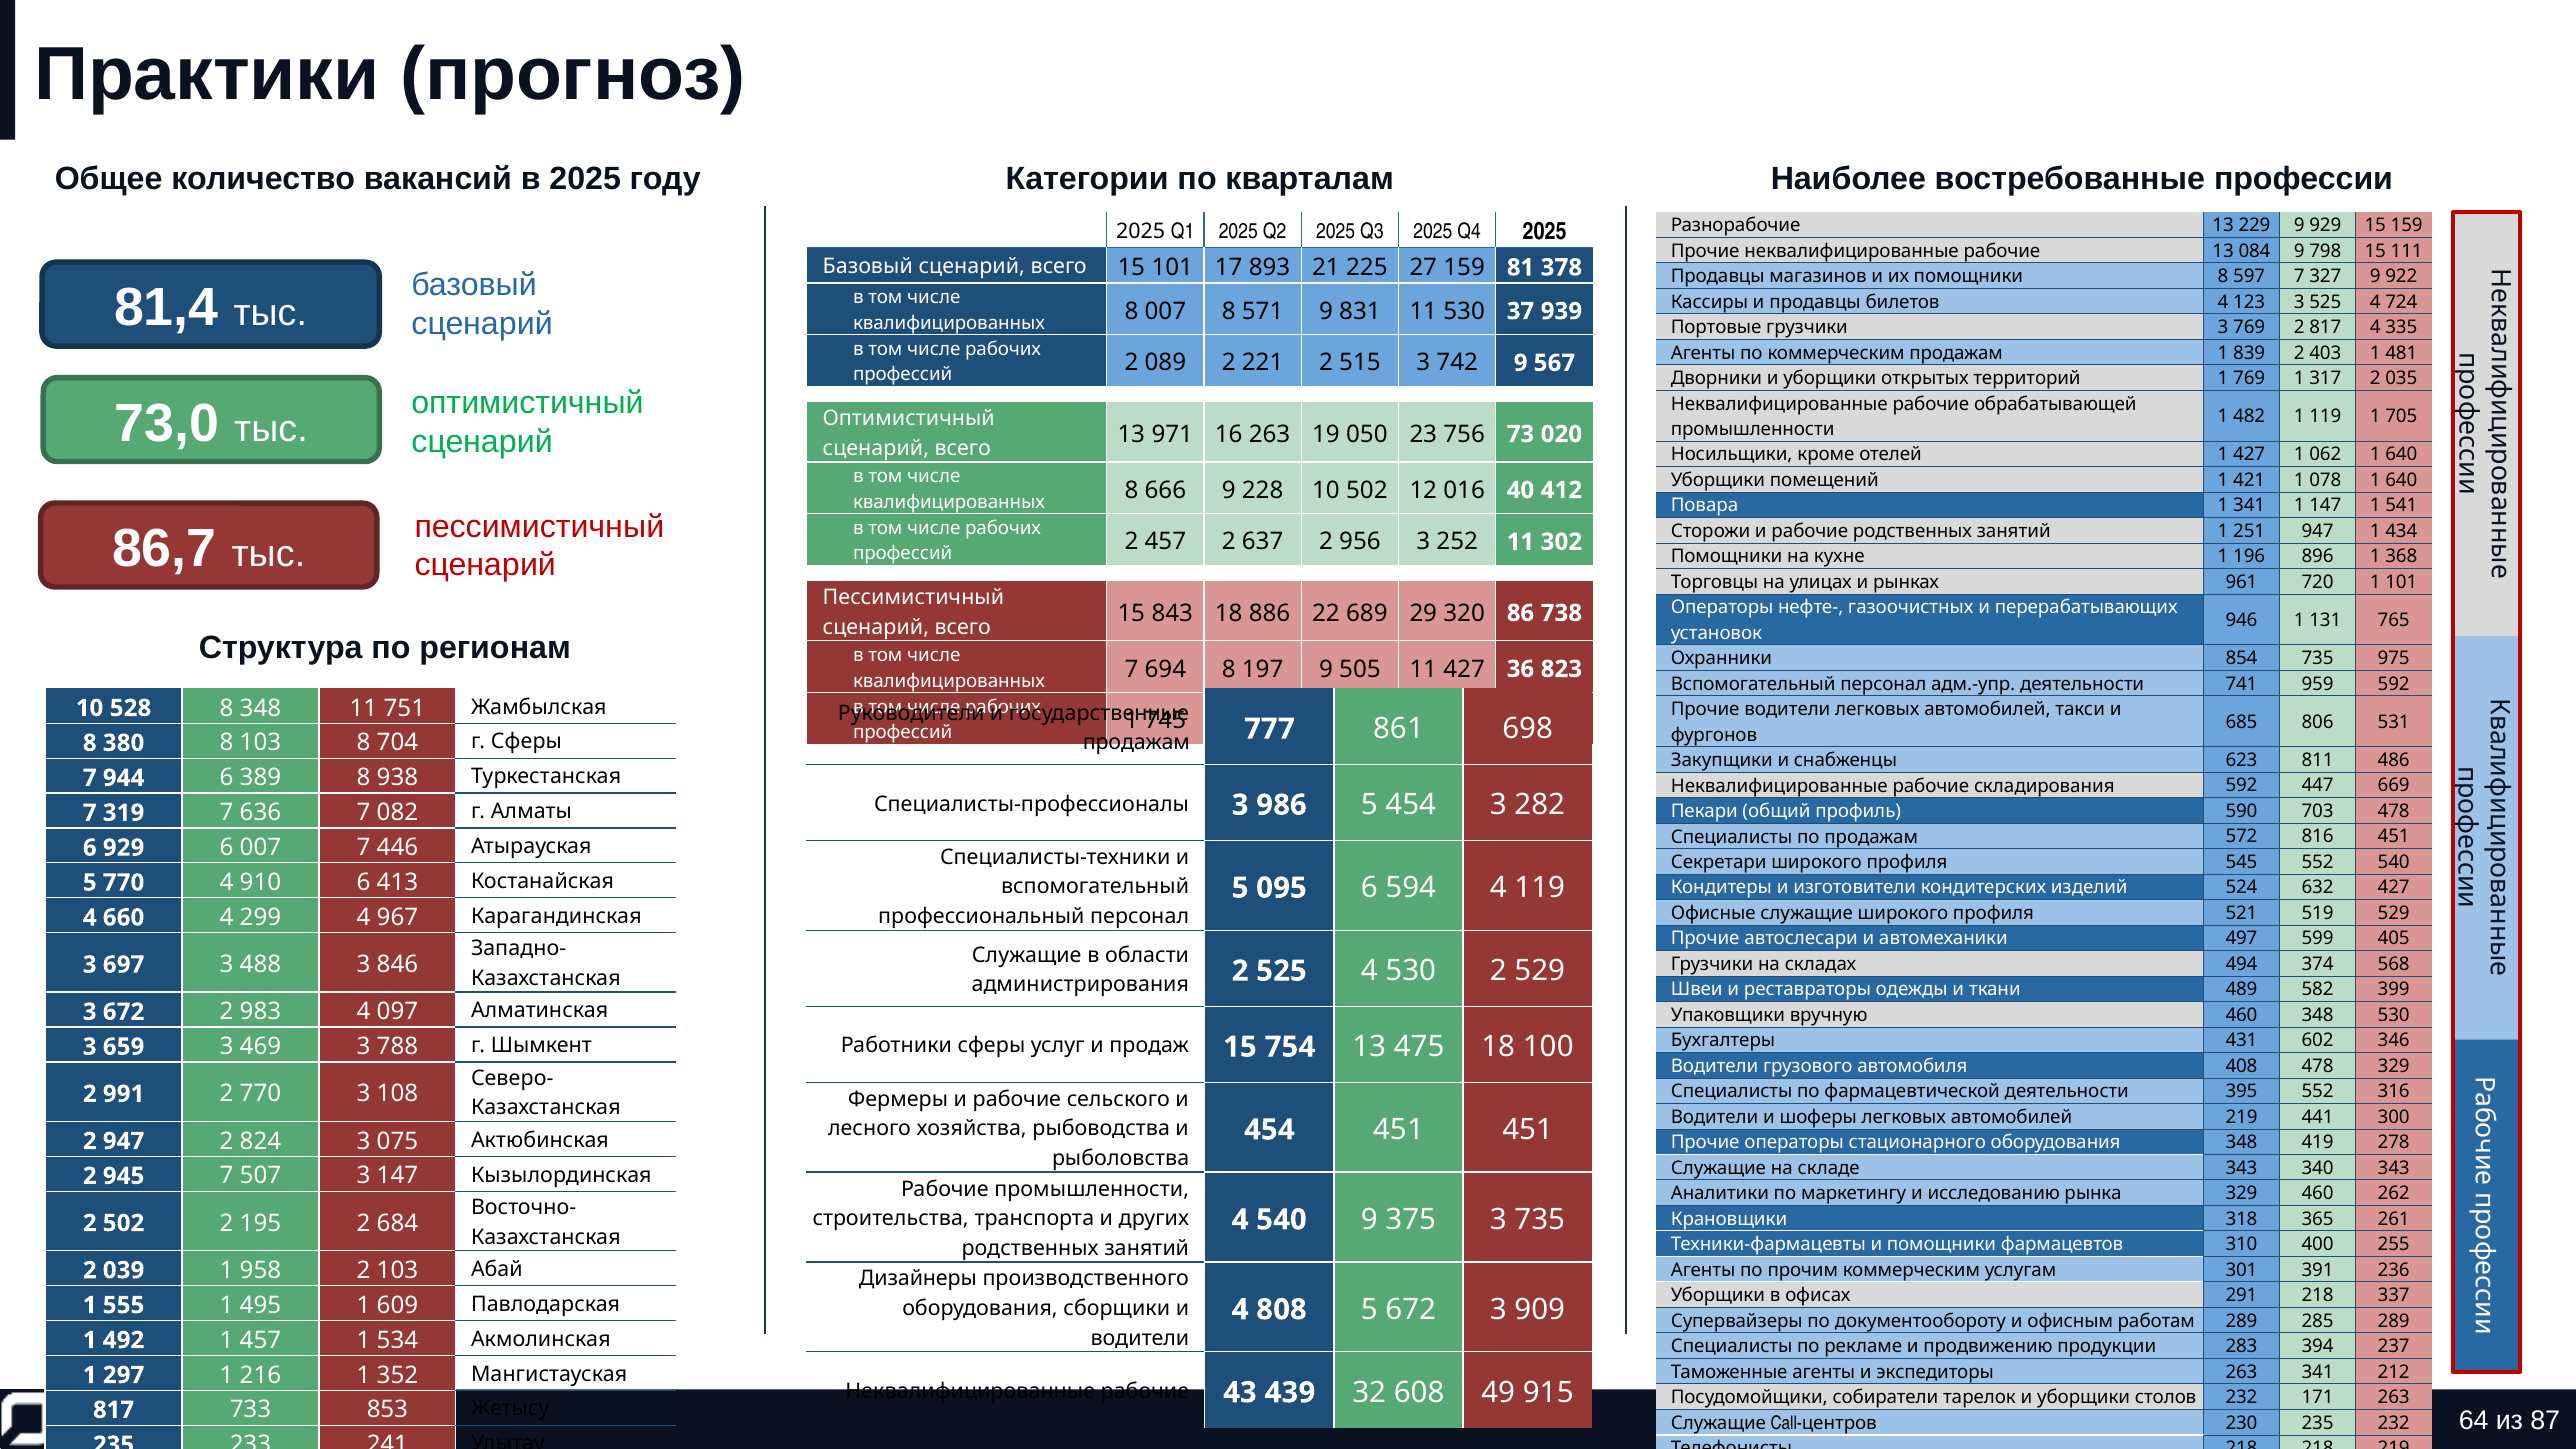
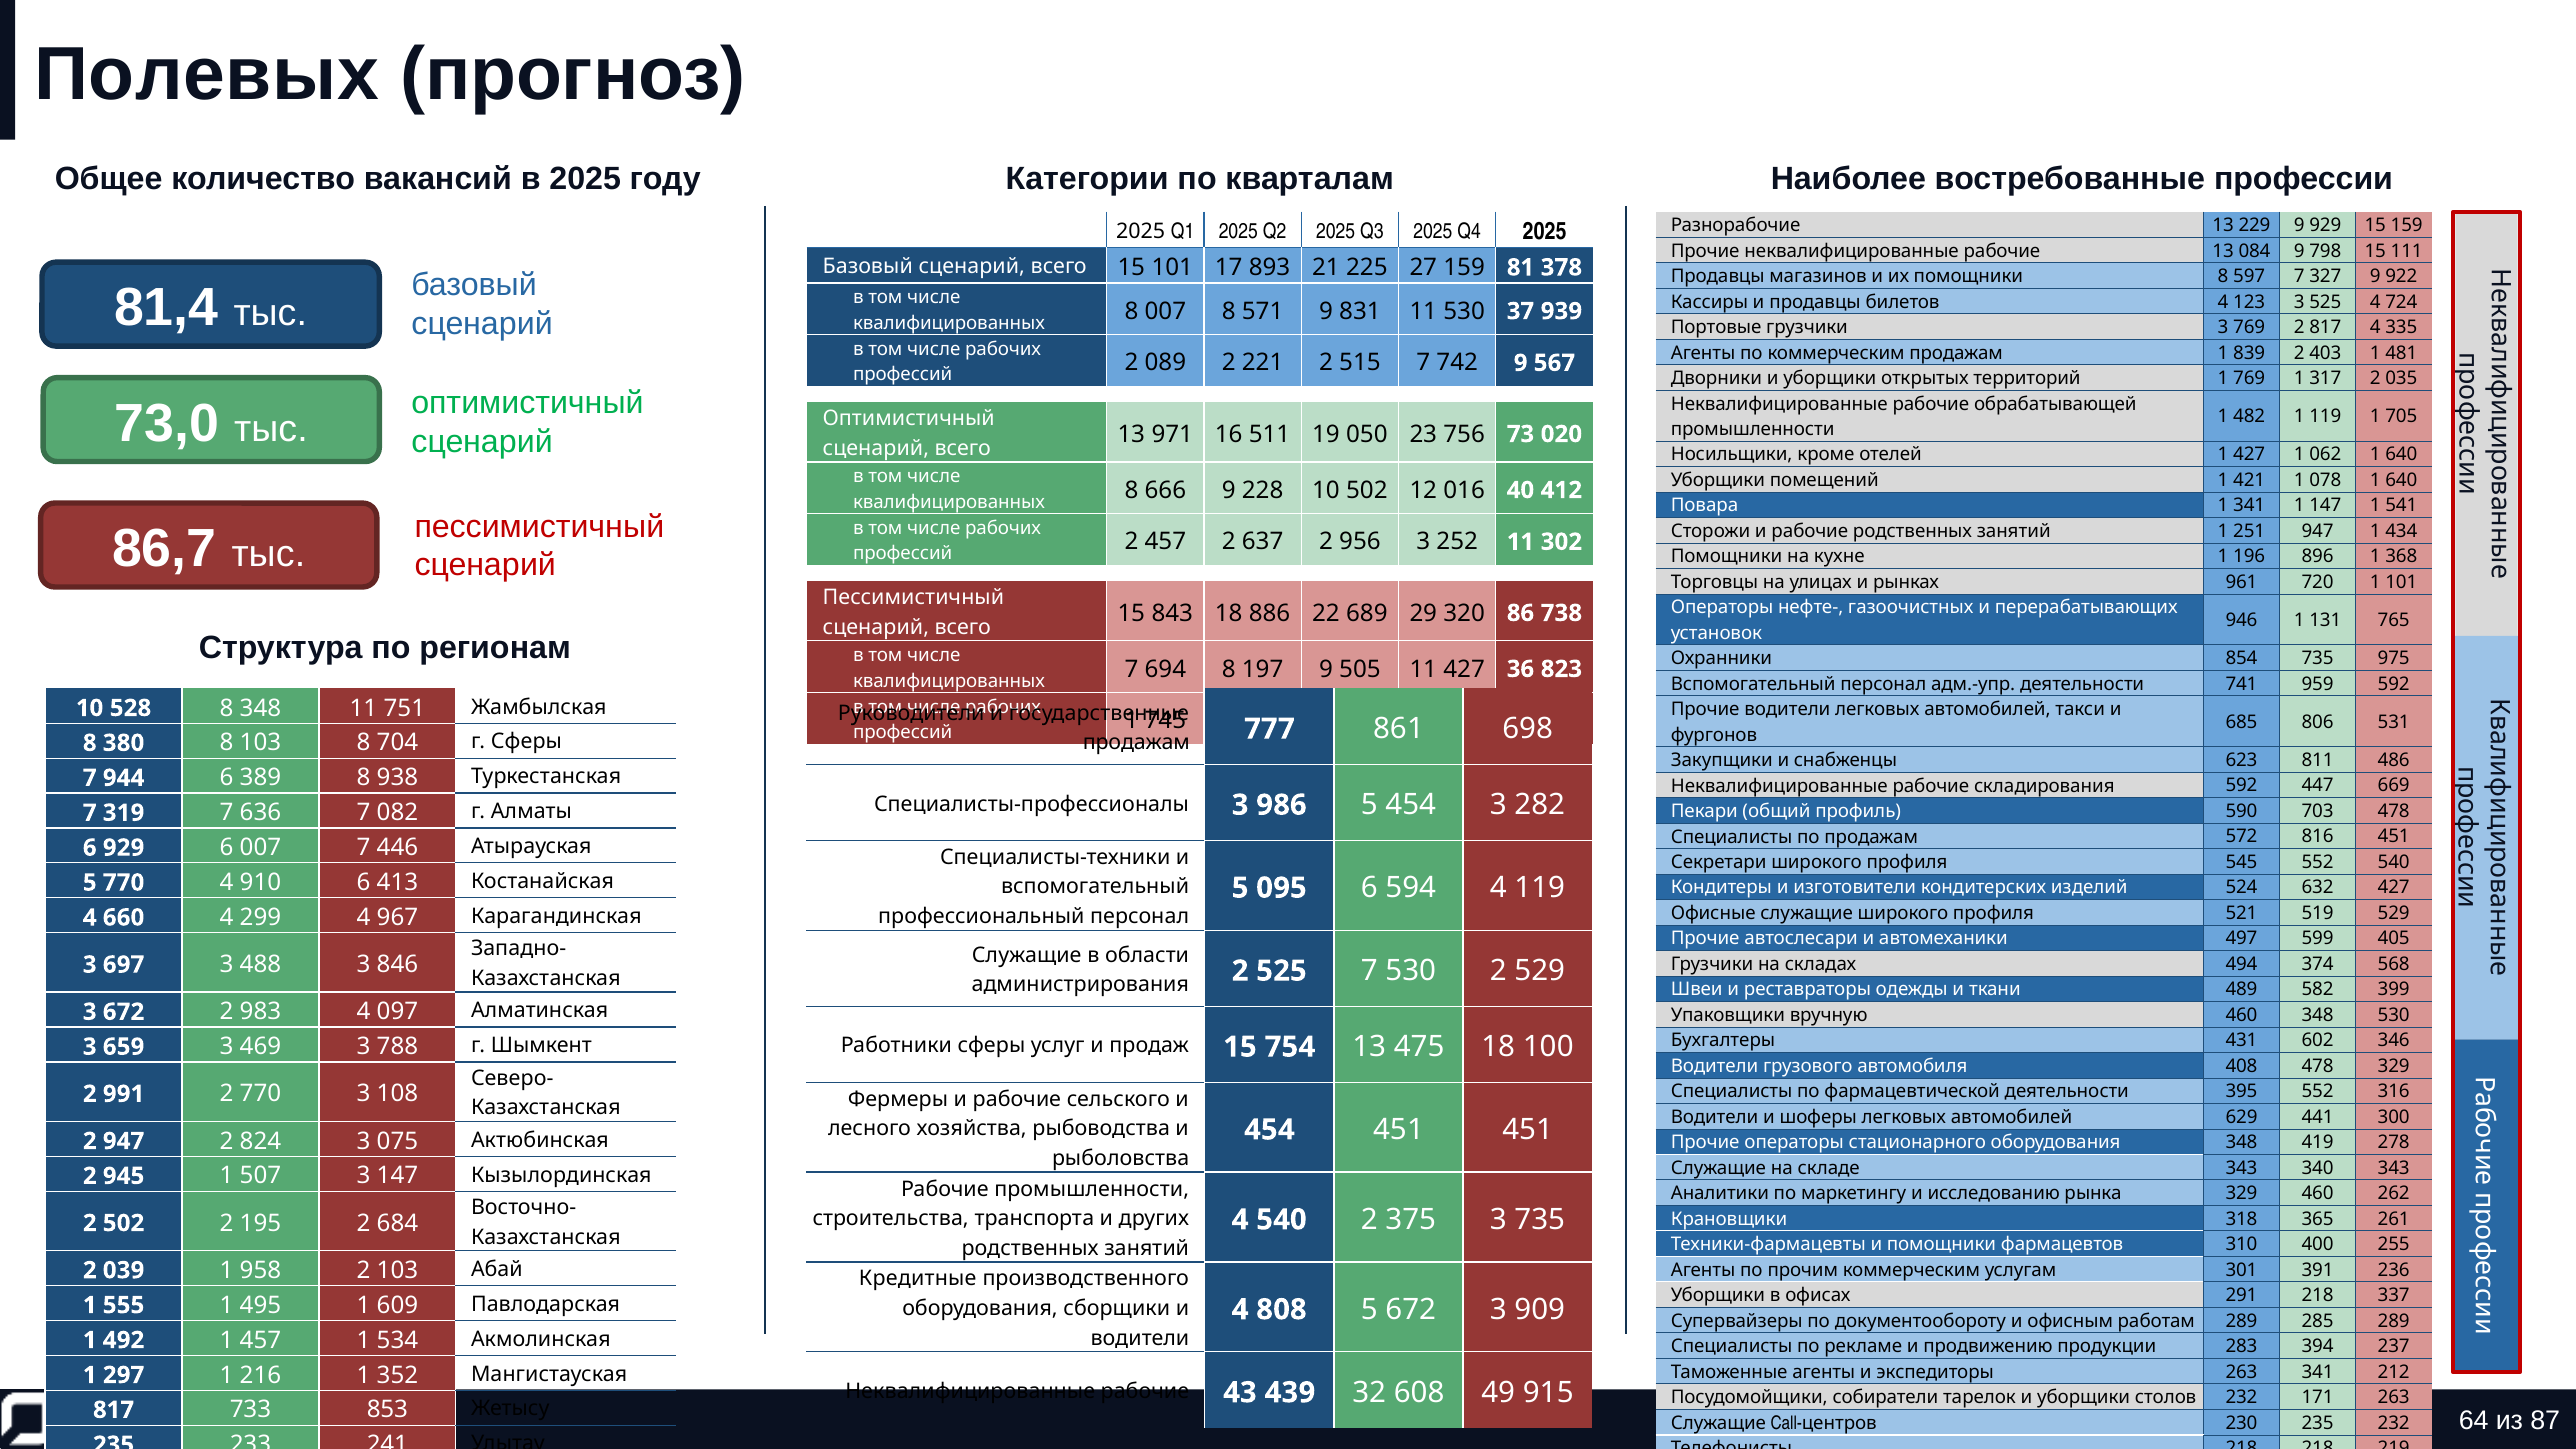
Практики: Практики -> Полевых (207, 75)
515 3: 3 -> 7 (1423, 363)
16 263: 263 -> 511 (1270, 434)
2 525 4: 4 -> 7 (1369, 971)
219: 219 -> 629 (2242, 1117)
7: 7 -> 1 (227, 1176)
540 9: 9 -> 2 (1369, 1220)
Дизайнеры: Дизайнеры -> Кредитные (918, 1279)
